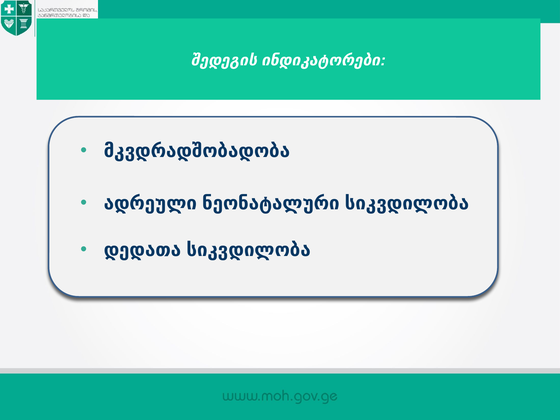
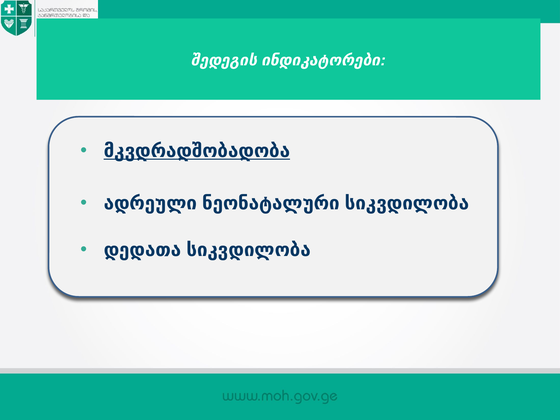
მკვდრადშობადობა underline: none -> present (197, 151)
